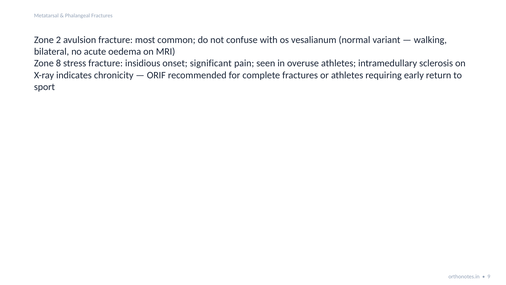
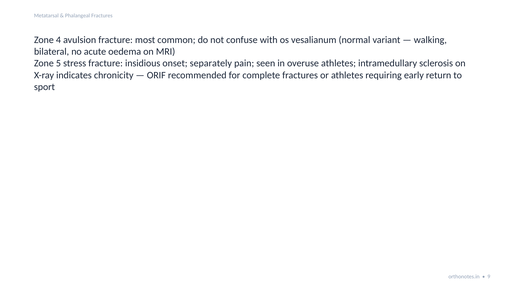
2: 2 -> 4 (58, 40)
8: 8 -> 5 (58, 63)
significant: significant -> separately (211, 63)
